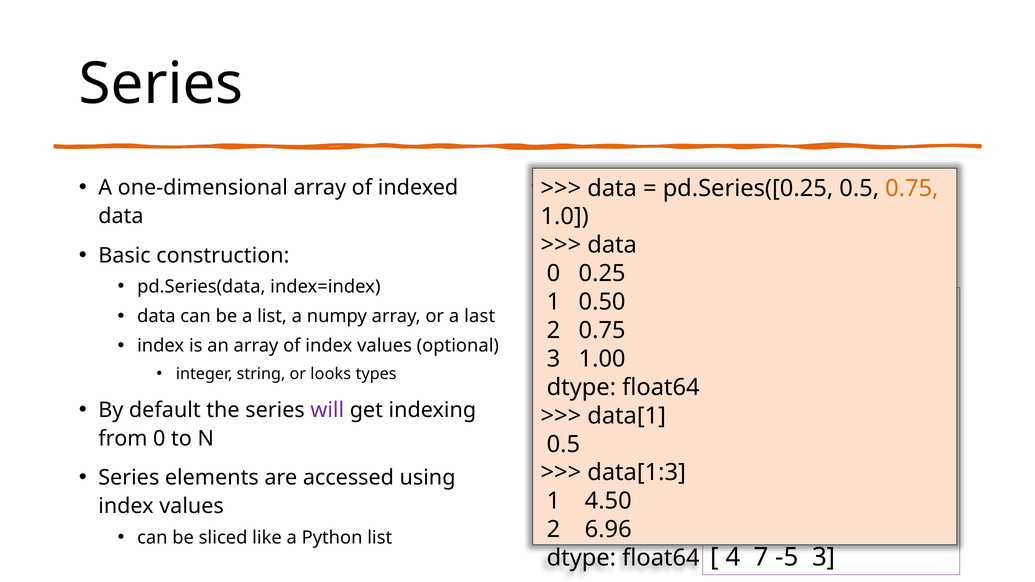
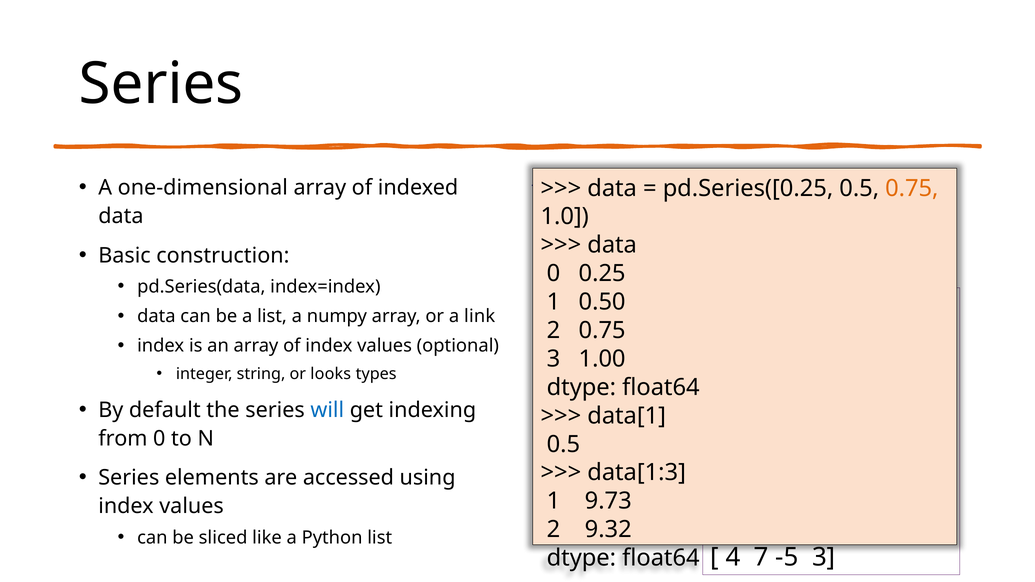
last: last -> link (480, 316)
will colour: purple -> blue (327, 410)
4.50: 4.50 -> 9.73 (608, 501)
6.96: 6.96 -> 9.32 (608, 530)
